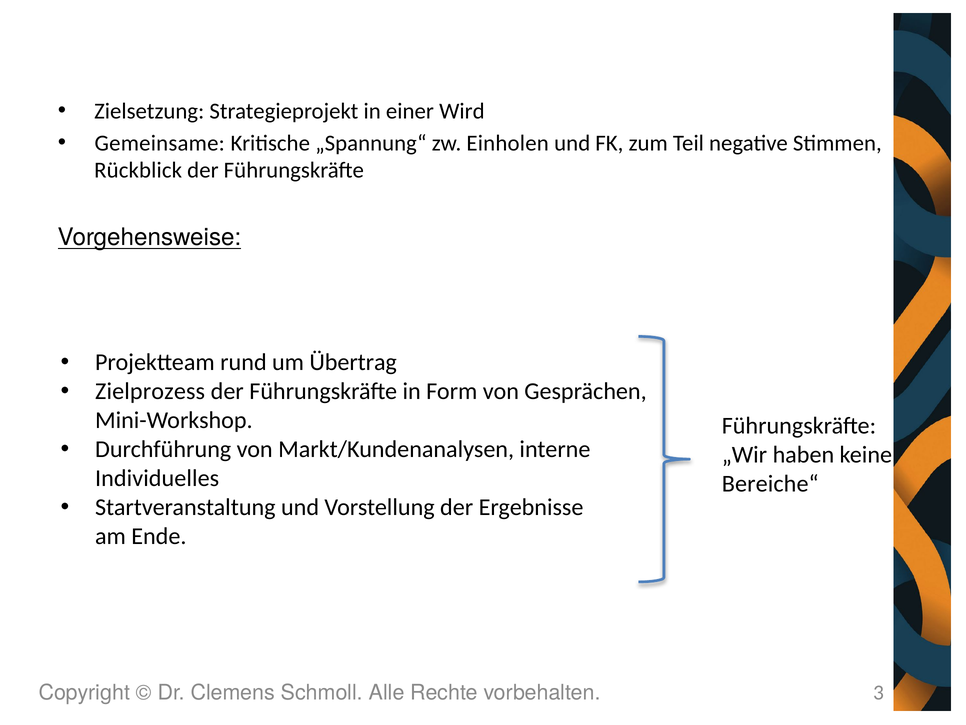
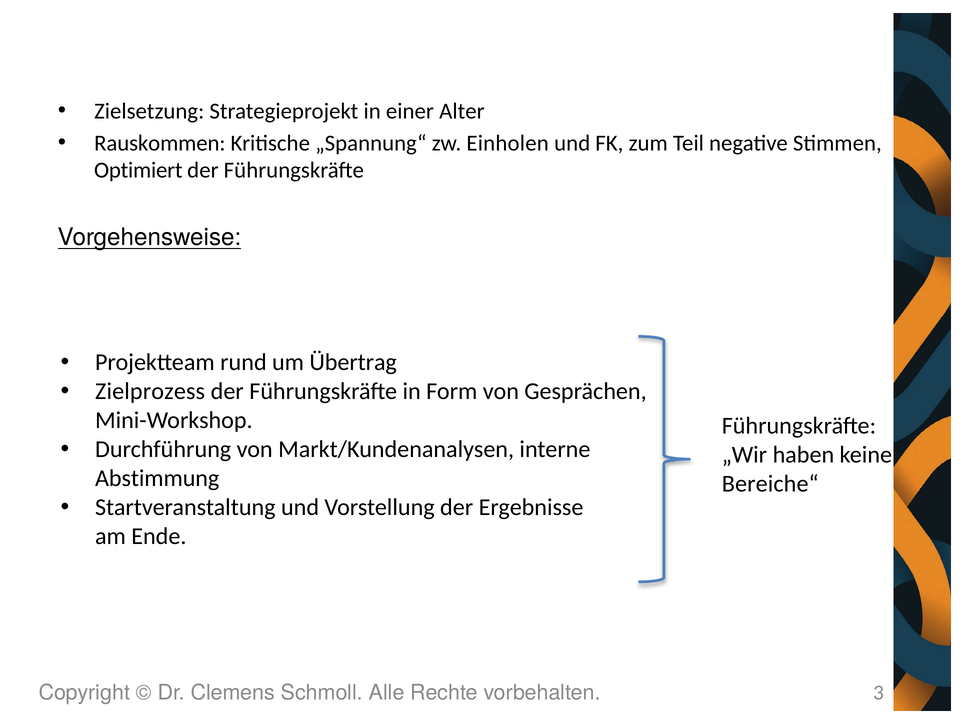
Wird: Wird -> Alter (462, 111)
Gemeinsame: Gemeinsame -> Rauskommen (160, 143)
Rückblick: Rückblick -> Optimiert (138, 170)
Individuelles: Individuelles -> Abstimmung (157, 478)
